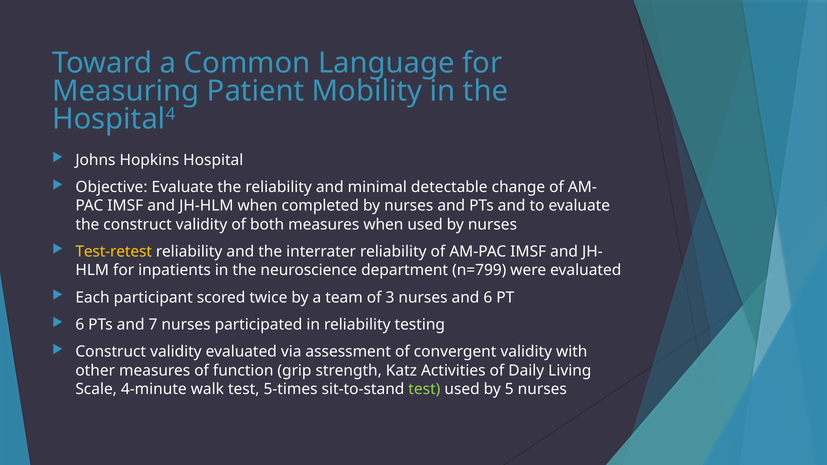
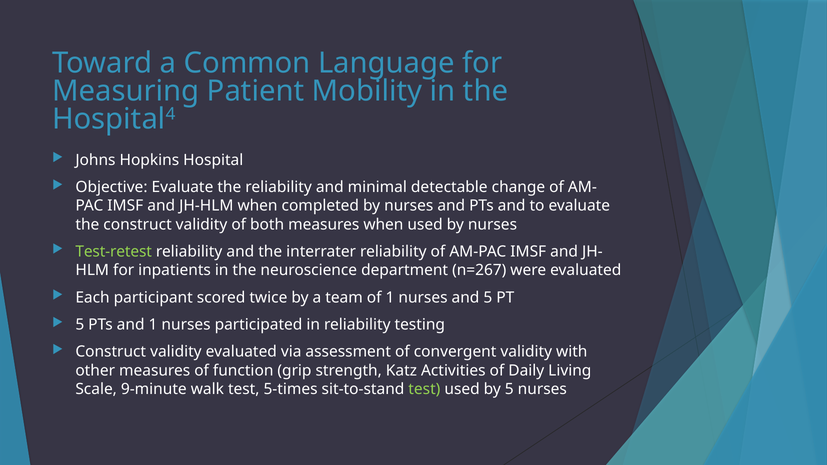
Test-retest colour: yellow -> light green (114, 252)
n=799: n=799 -> n=267 (479, 270)
of 3: 3 -> 1 (390, 298)
and 6: 6 -> 5 (488, 298)
6: 6 -> 5 (80, 325)
and 7: 7 -> 1 (153, 325)
4-minute: 4-minute -> 9-minute (154, 389)
